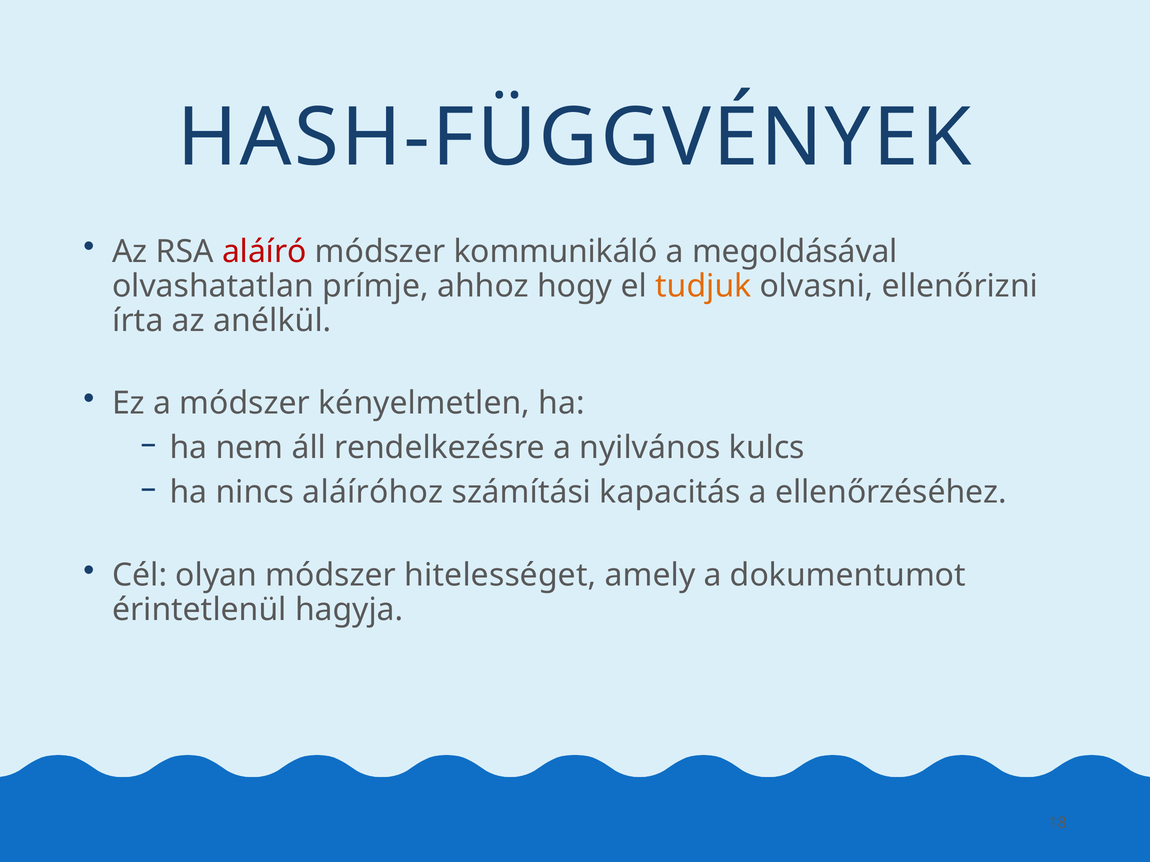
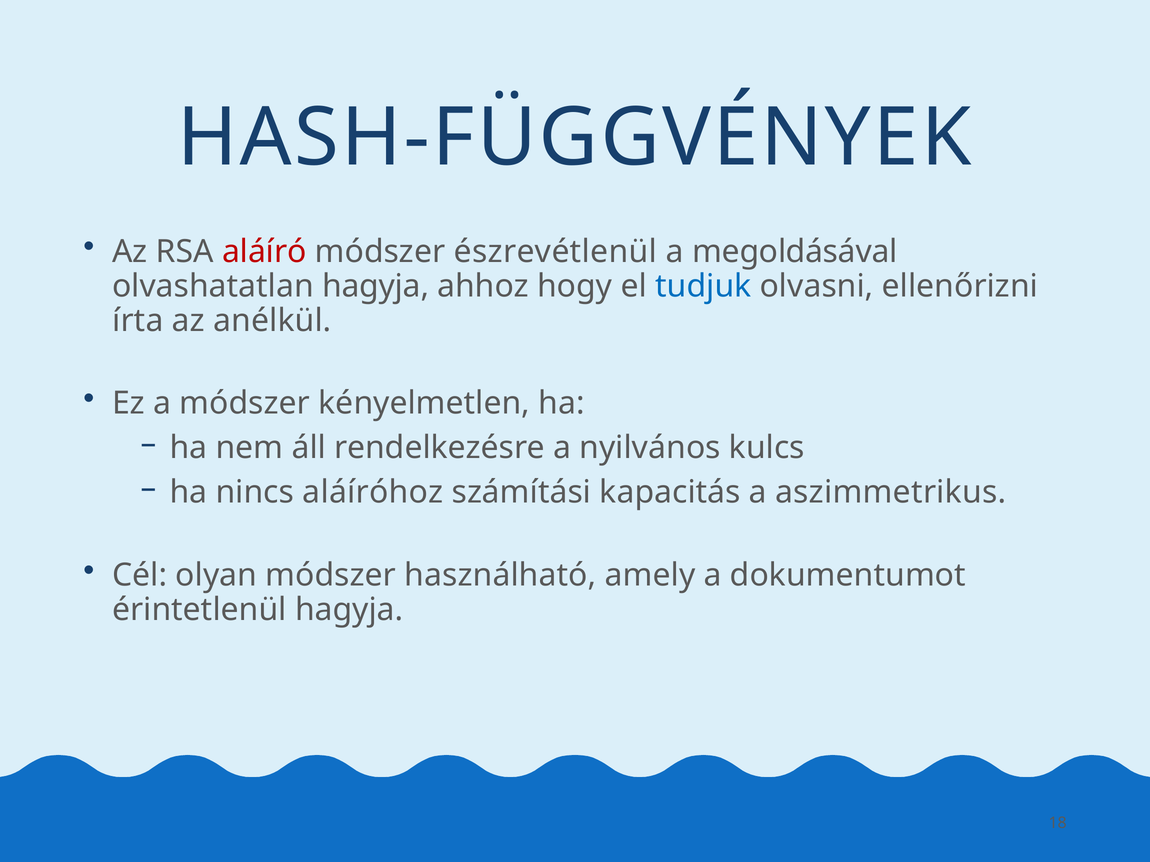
kommunikáló: kommunikáló -> észrevétlenül (555, 252)
olvashatatlan prímje: prímje -> hagyja (376, 286)
tudjuk colour: orange -> blue (703, 286)
ellenőrzéséhez: ellenőrzéséhez -> aszimmetrikus (891, 493)
hitelességet: hitelességet -> használható (500, 576)
